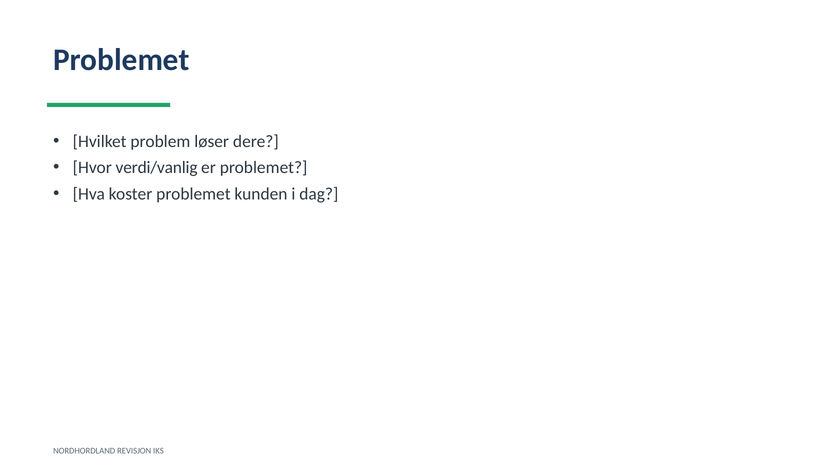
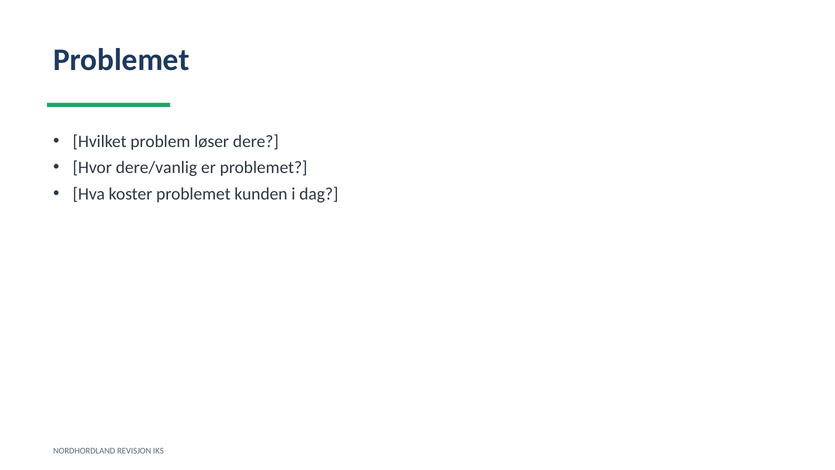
verdi/vanlig: verdi/vanlig -> dere/vanlig (156, 168)
